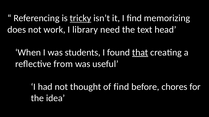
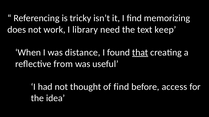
tricky underline: present -> none (81, 18)
head: head -> keep (165, 30)
students: students -> distance (83, 53)
chores: chores -> access (174, 87)
